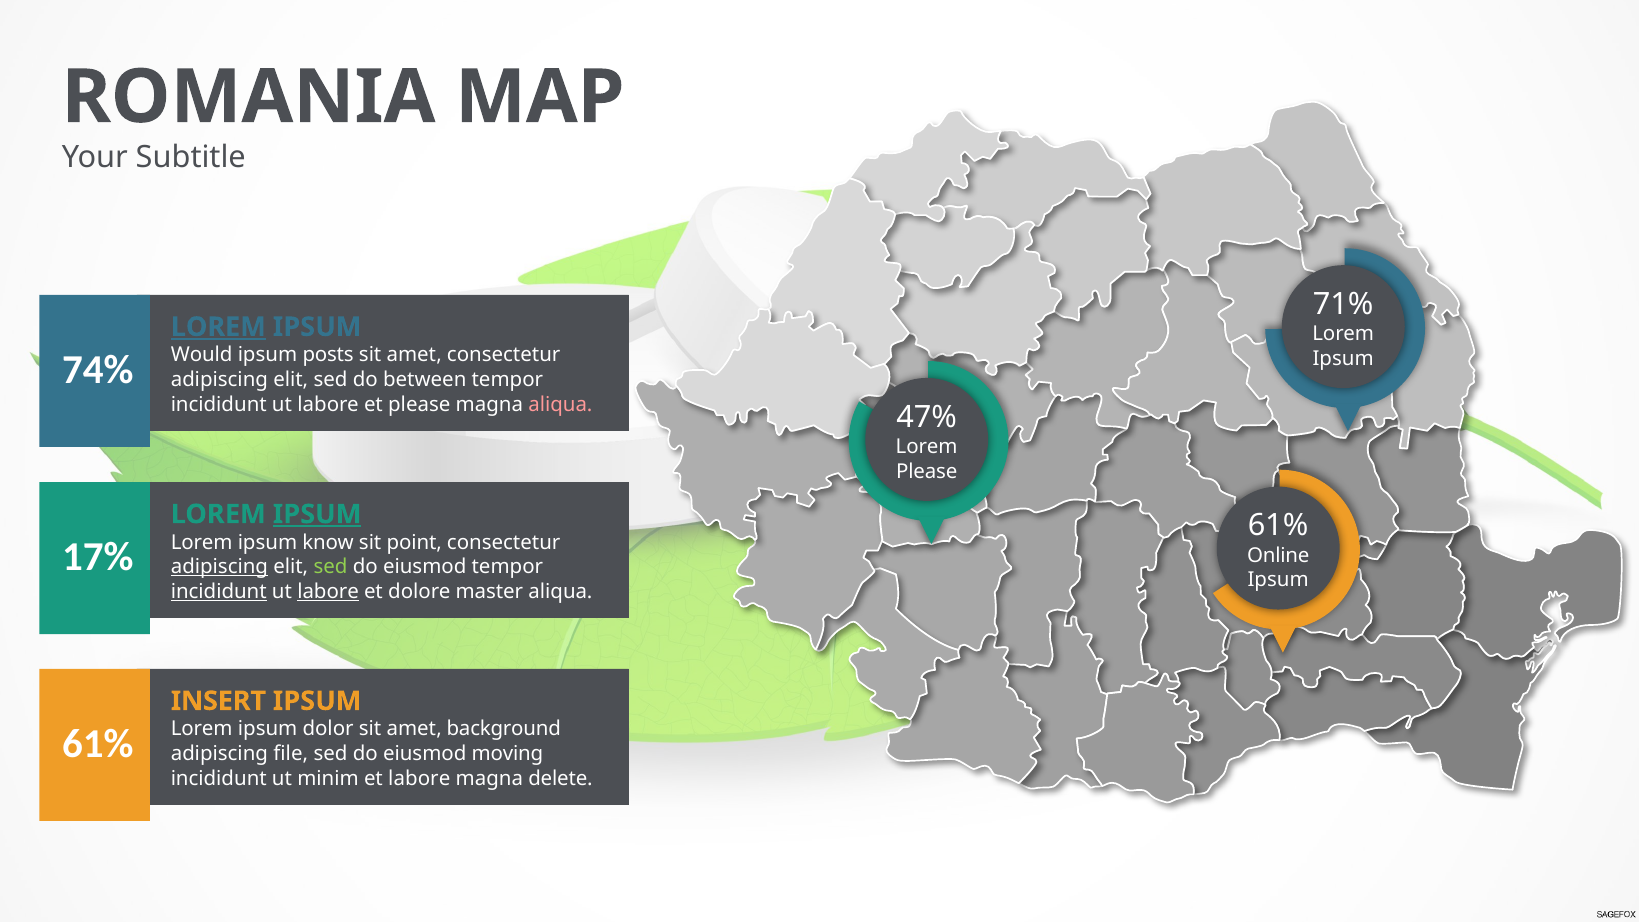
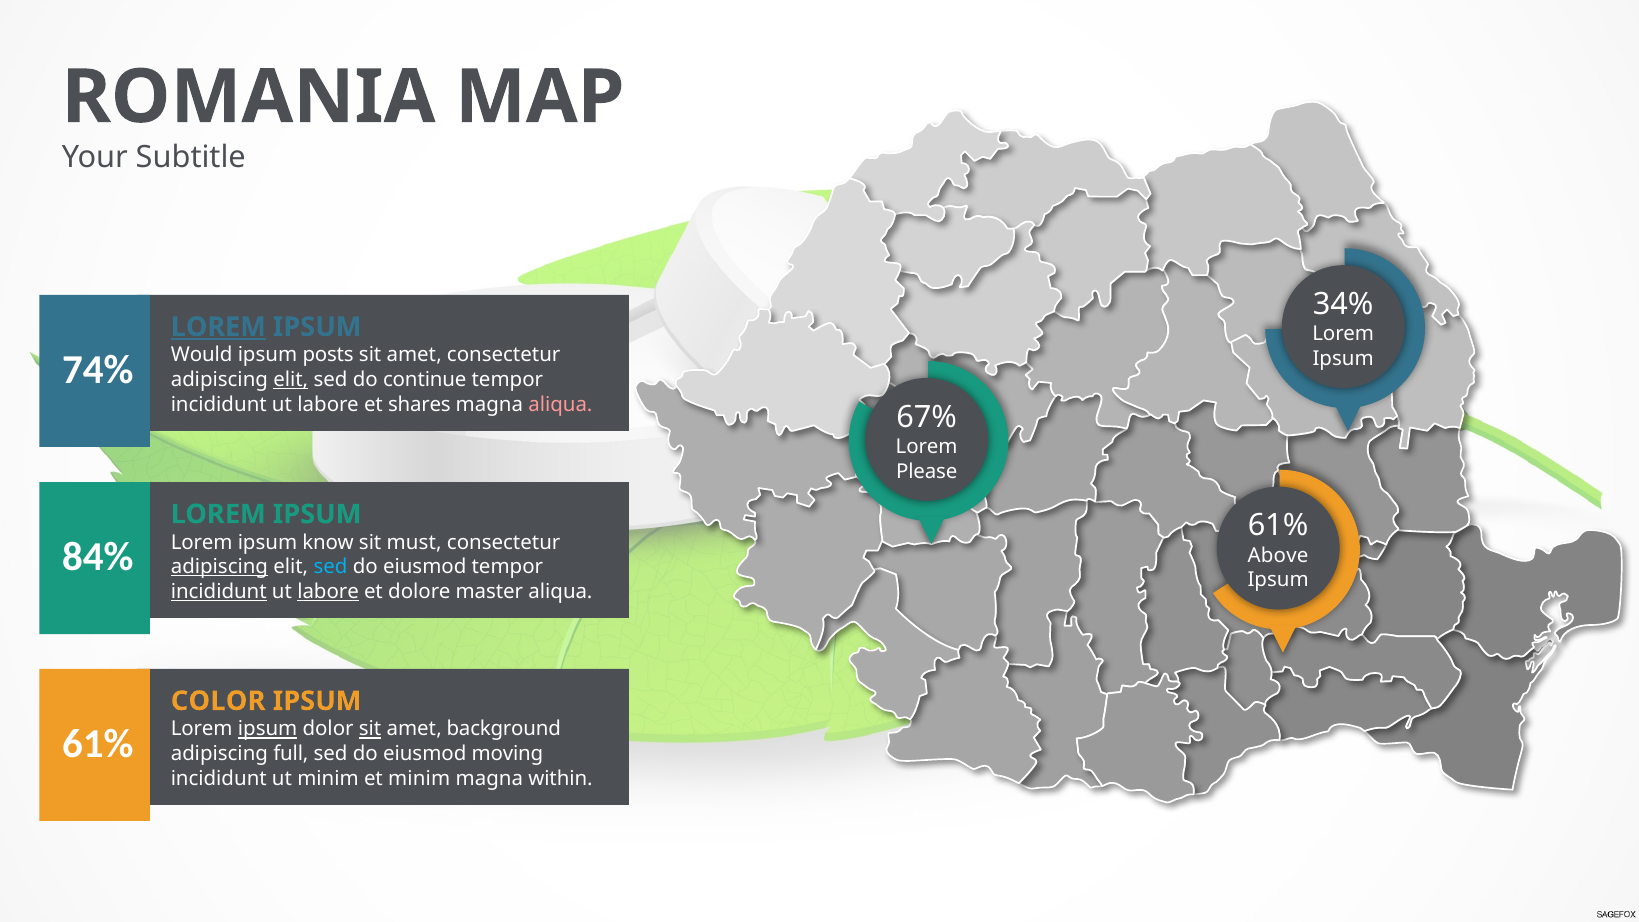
71%: 71% -> 34% (1343, 304)
elit underline: none -> present (291, 380)
between: between -> continue (425, 380)
et please: please -> shares (419, 404)
47%: 47% -> 67% (927, 417)
IPSUM underline: present -> none (317, 514)
point: point -> must (414, 542)
17%: 17% -> 84% (98, 557)
Online: Online -> Above (1278, 556)
sed colour: light green -> light blue (330, 567)
INSERT: INSERT -> COLOR (218, 701)
ipsum underline: none -> present (268, 729)
sit underline: none -> present (370, 729)
file: file -> full (291, 754)
et labore: labore -> minim (419, 778)
delete: delete -> within (560, 778)
